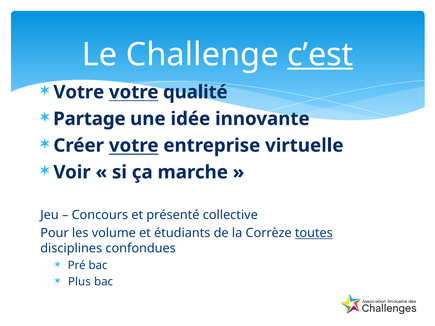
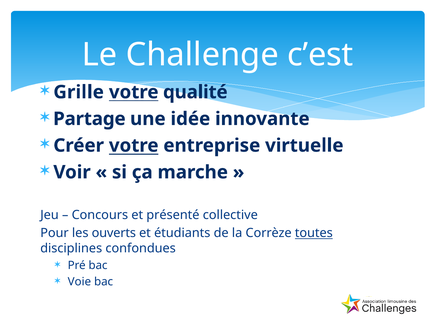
c’est underline: present -> none (320, 55)
Votre: Votre -> Grille (79, 92)
volume: volume -> ouverts (114, 233)
Plus: Plus -> Voie (79, 282)
